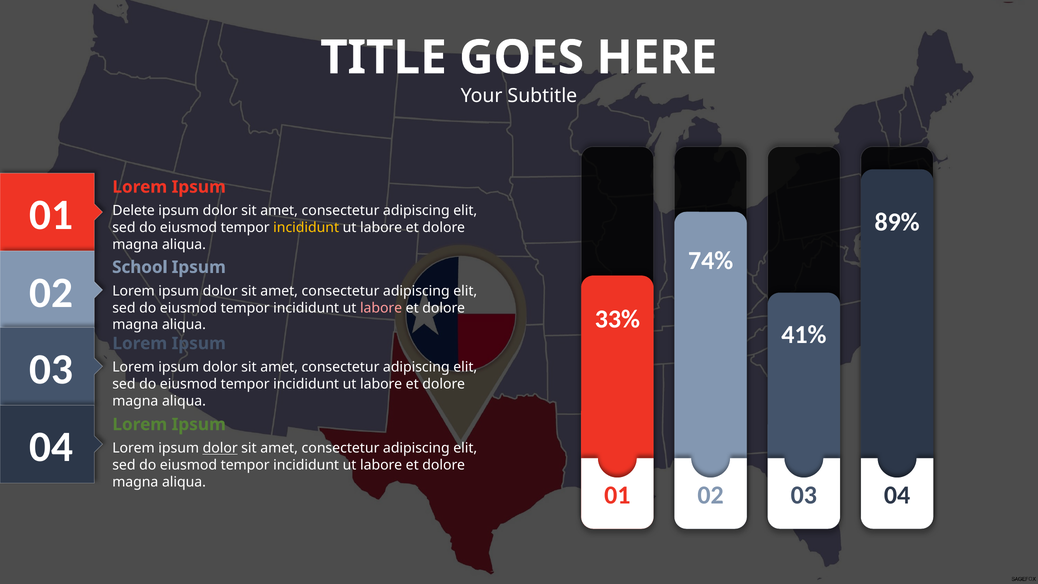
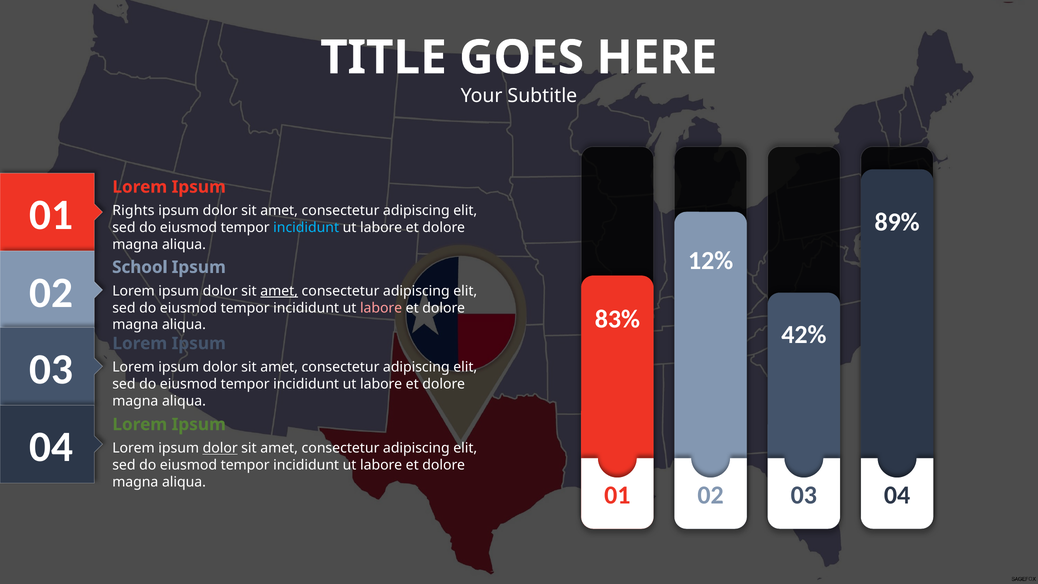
Delete: Delete -> Rights (133, 211)
incididunt colour: yellow -> light blue (306, 228)
74%: 74% -> 12% (711, 261)
amet underline: none -> present (279, 291)
33%: 33% -> 83% (617, 319)
41%: 41% -> 42% (804, 335)
